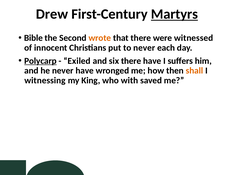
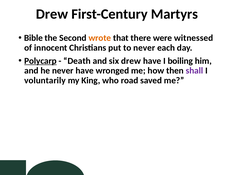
Martyrs underline: present -> none (174, 14)
Exiled: Exiled -> Death (77, 61)
six there: there -> drew (131, 61)
suffers: suffers -> boiling (180, 61)
shall colour: orange -> purple (194, 71)
witnessing: witnessing -> voluntarily (45, 81)
with: with -> road (130, 81)
